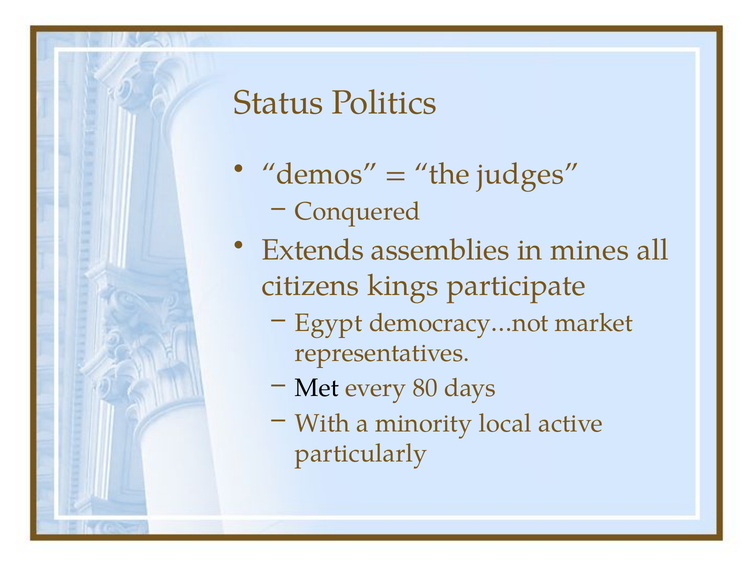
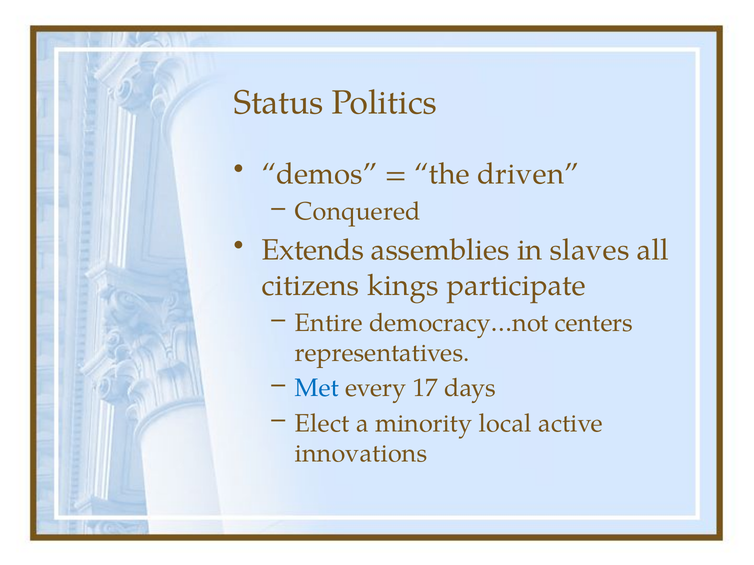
judges: judges -> driven (528, 174)
mines: mines -> slaves (590, 250)
Egypt: Egypt -> Entire (329, 323)
market: market -> centers (594, 323)
Met colour: black -> blue (317, 388)
80: 80 -> 17 (425, 388)
With: With -> Elect (322, 424)
particularly: particularly -> innovations (361, 454)
